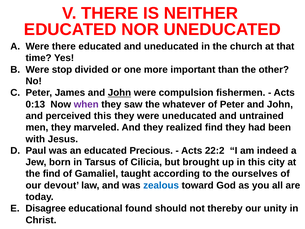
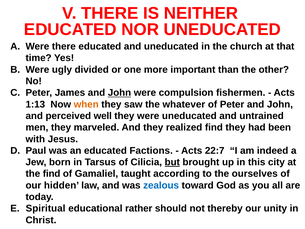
stop: stop -> ugly (62, 70)
0:13: 0:13 -> 1:13 (35, 104)
when colour: purple -> orange (86, 104)
perceived this: this -> well (103, 116)
Precious: Precious -> Factions (151, 150)
22:2: 22:2 -> 22:7 (215, 150)
but underline: none -> present (172, 162)
devout: devout -> hidden (62, 185)
Disagree: Disagree -> Spiritual (46, 208)
found: found -> rather (139, 208)
